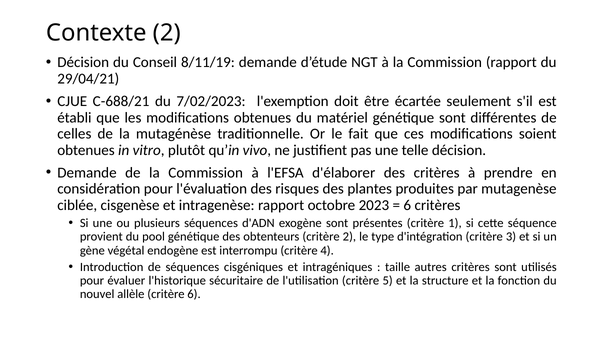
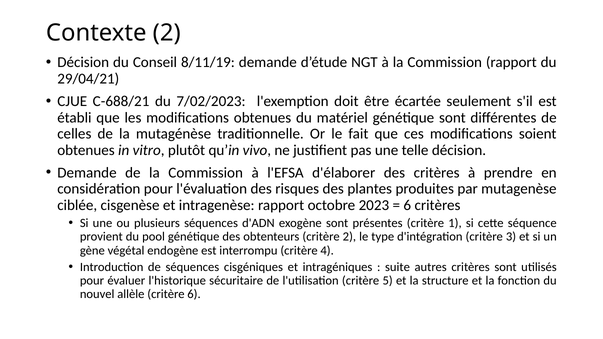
taille: taille -> suite (397, 267)
